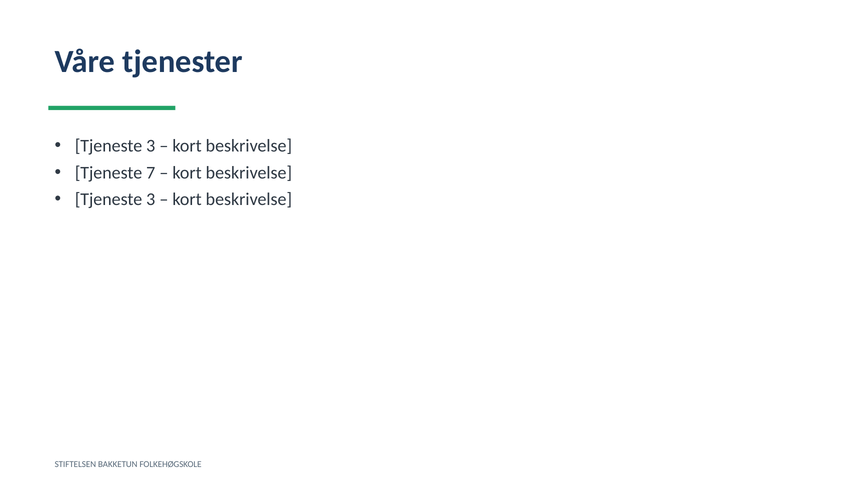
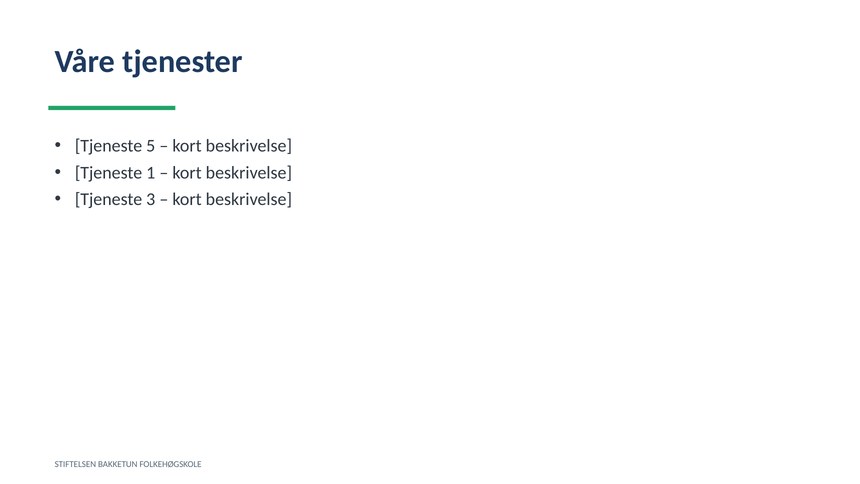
3: 3 -> 5 (151, 146)
7: 7 -> 1 (151, 173)
